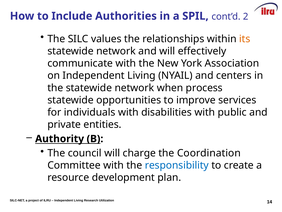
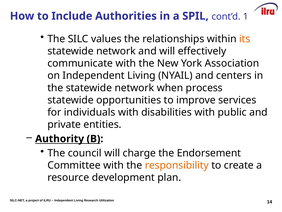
2: 2 -> 1 (246, 17)
Coordination: Coordination -> Endorsement (209, 153)
responsibility colour: blue -> orange (177, 165)
